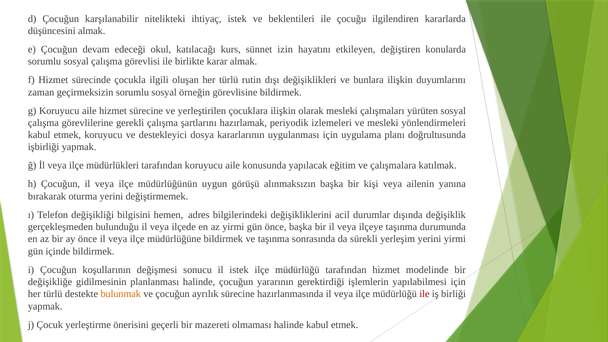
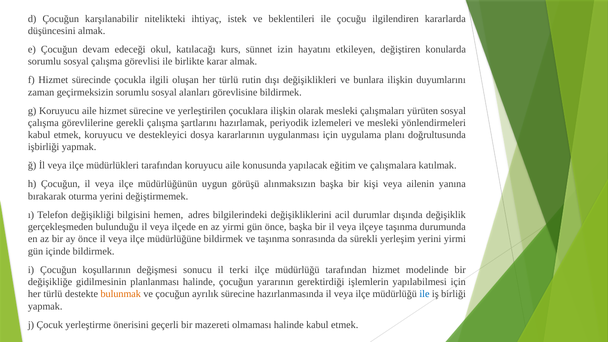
örneğin: örneğin -> alanları (195, 92)
il istek: istek -> terki (239, 270)
ile colour: red -> blue (424, 294)
